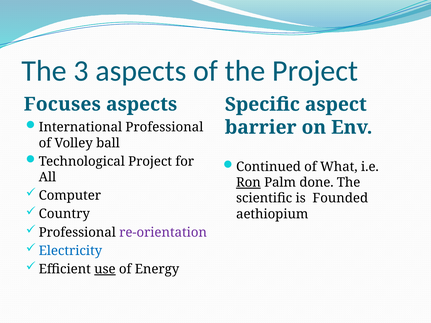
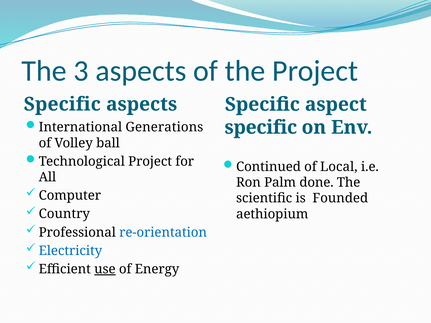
Focuses: Focuses -> Specific (62, 104)
International Professional: Professional -> Generations (164, 127)
barrier: barrier -> specific (261, 127)
What: What -> Local (339, 167)
Ron underline: present -> none (248, 183)
re-orientation colour: purple -> blue (163, 233)
